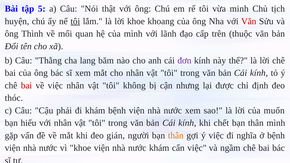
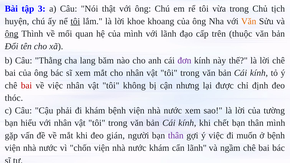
5: 5 -> 3 (42, 9)
vừa minh: minh -> trong (239, 9)
Văn colour: red -> orange (249, 21)
ông underline: none -> present (12, 34)
muốn: muốn -> tường (274, 111)
thân colour: orange -> purple (176, 136)
nghĩa: nghĩa -> muốn (247, 136)
vì khoe: khoe -> chốn (80, 148)
cẩn việc: việc -> lãnh (197, 148)
